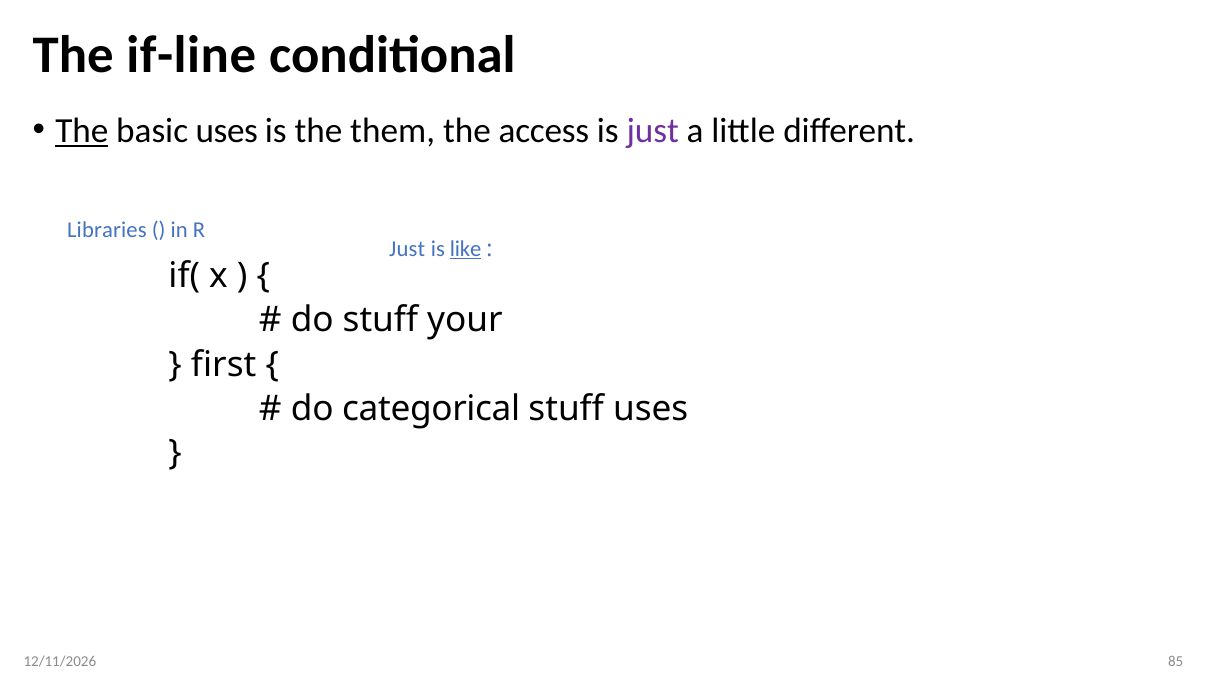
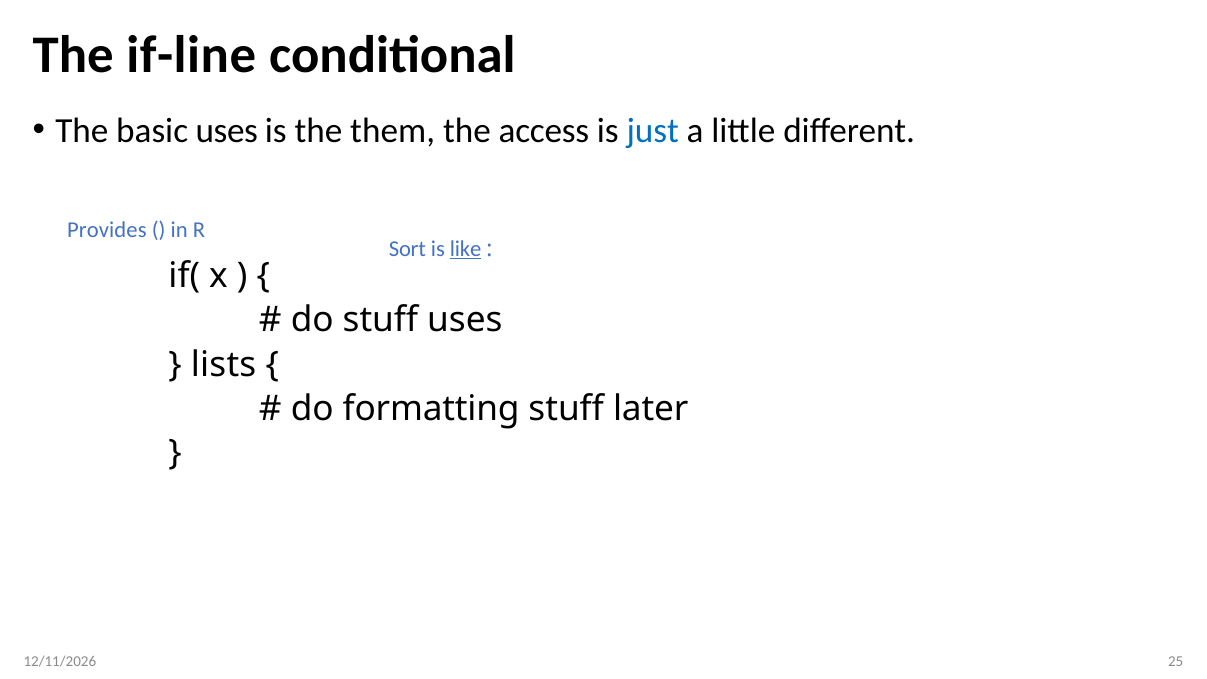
The underline: present -> none (82, 130)
just colour: purple -> blue (653, 130)
Libraries: Libraries -> Provides (107, 230)
Just: Just -> Sort (407, 249)
stuff your: your -> uses (465, 320)
first: first -> lists (224, 365)
categorical: categorical -> formatting (431, 409)
stuff uses: uses -> later (651, 409)
85: 85 -> 25 (1176, 661)
